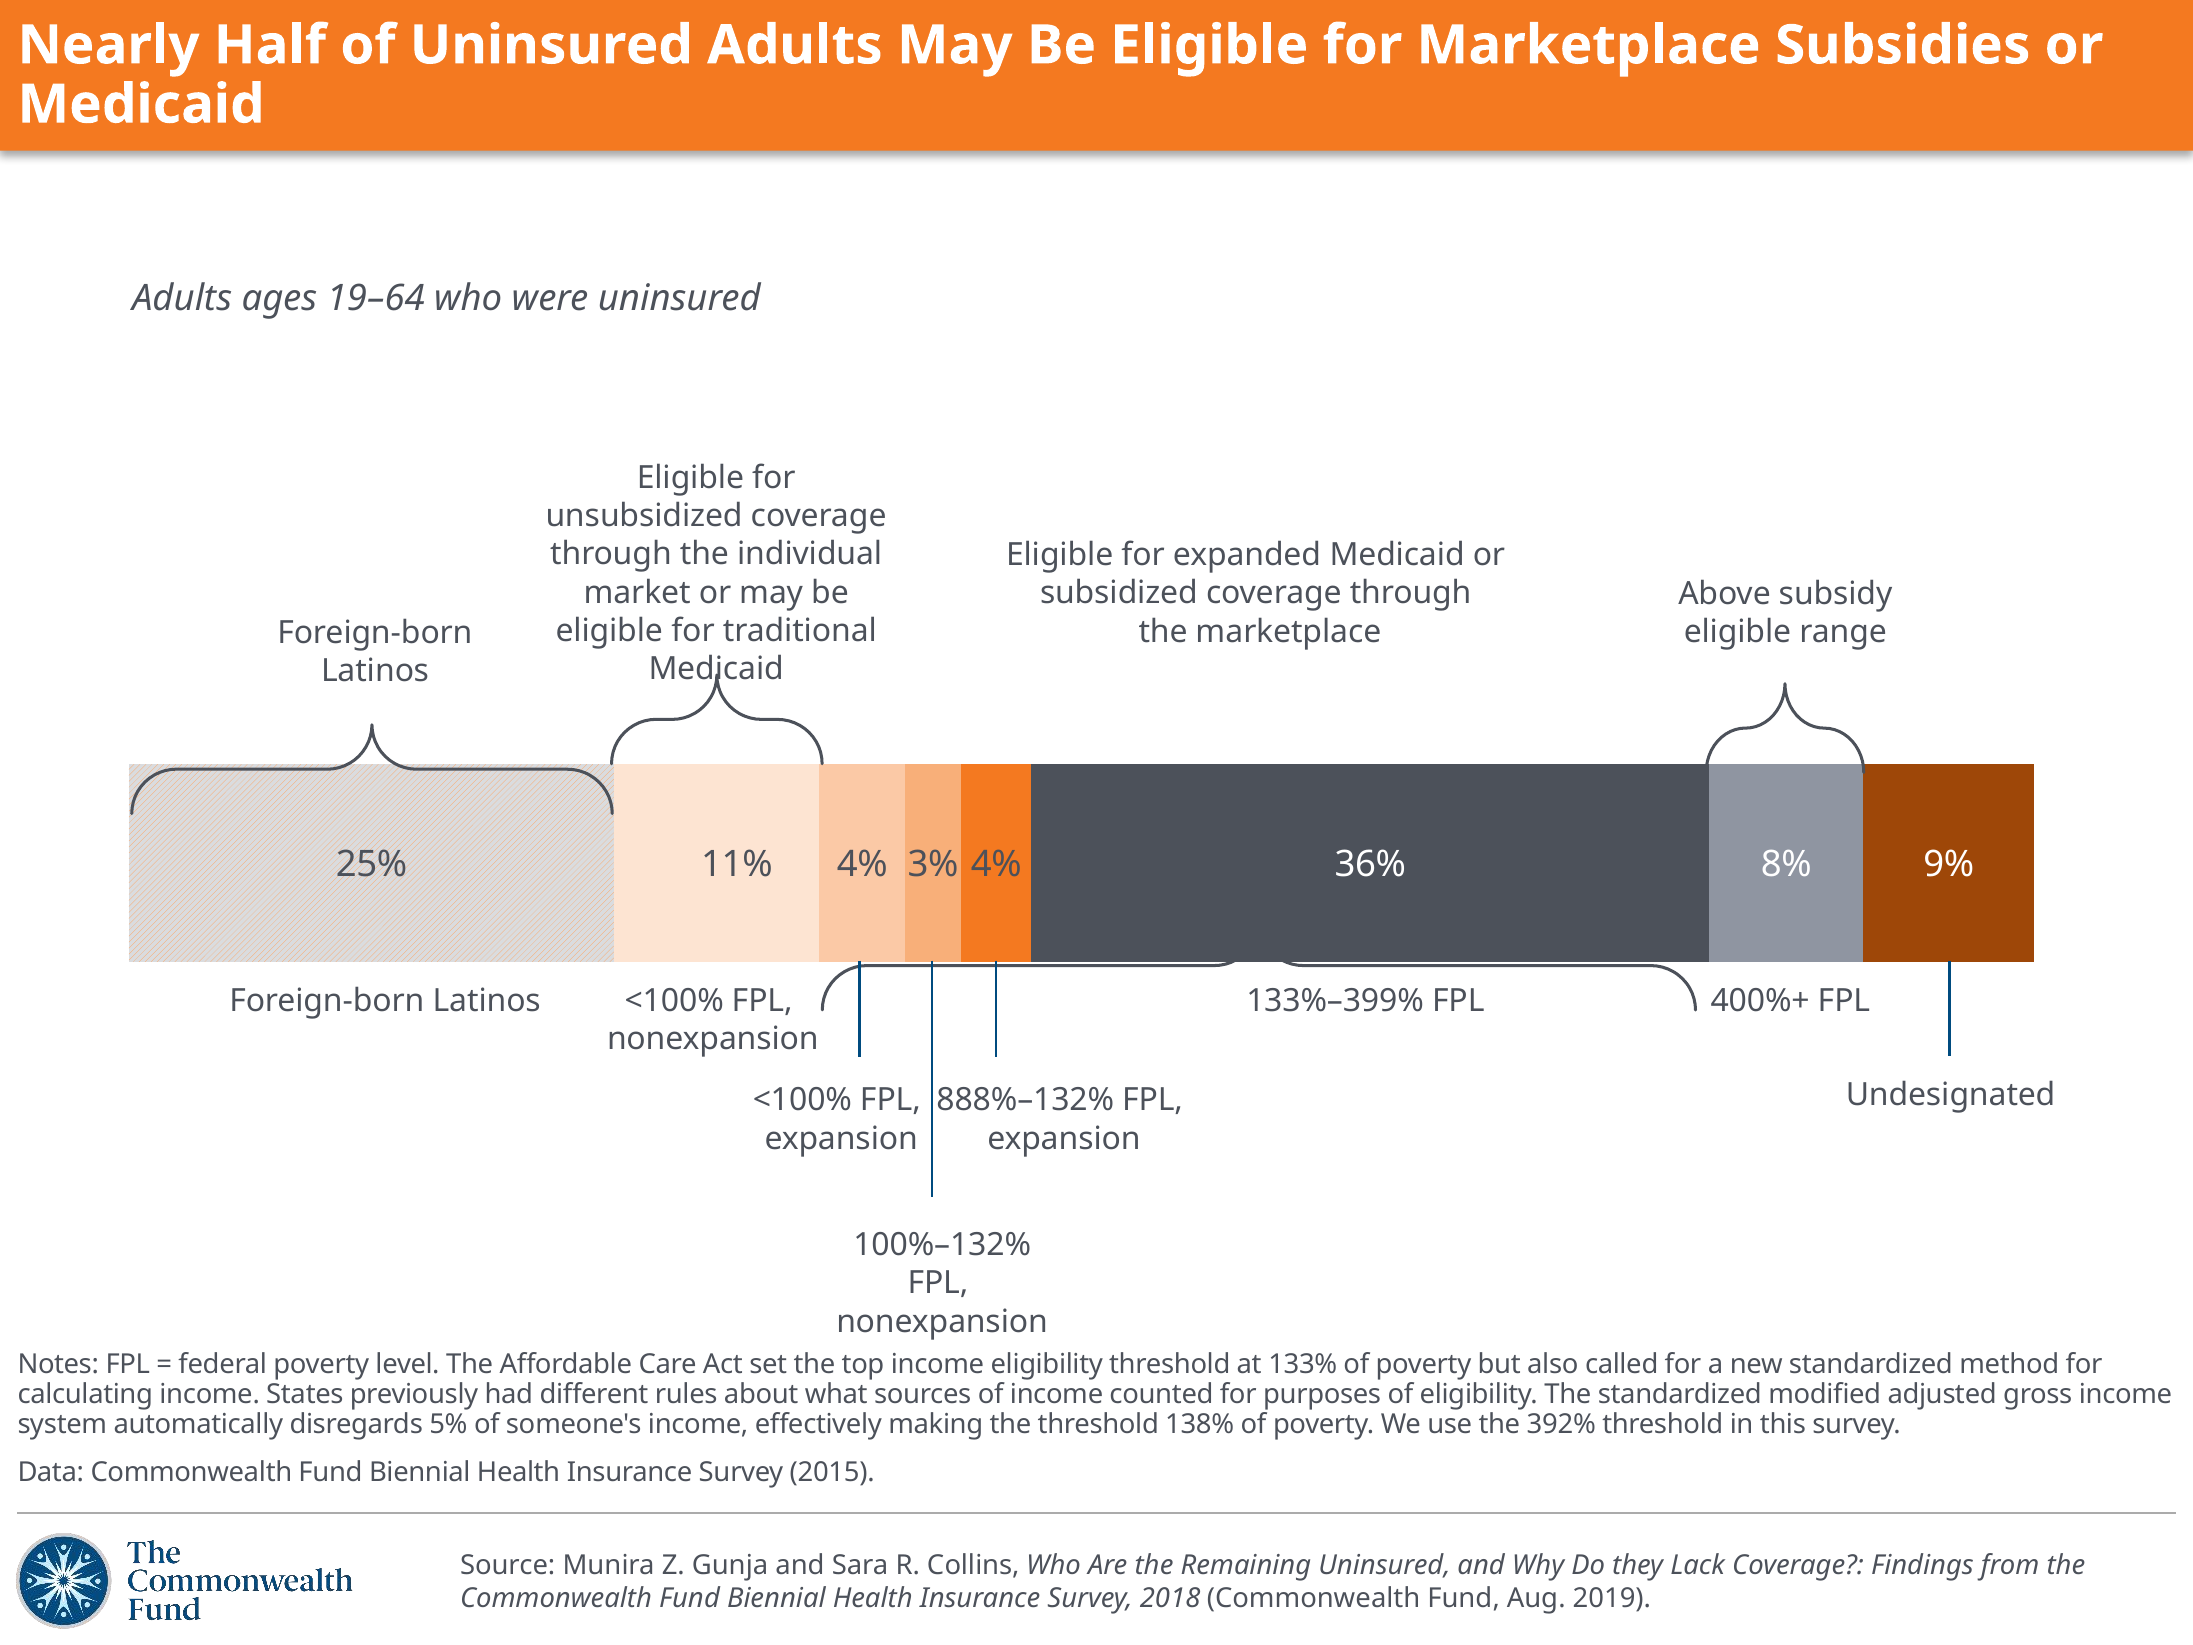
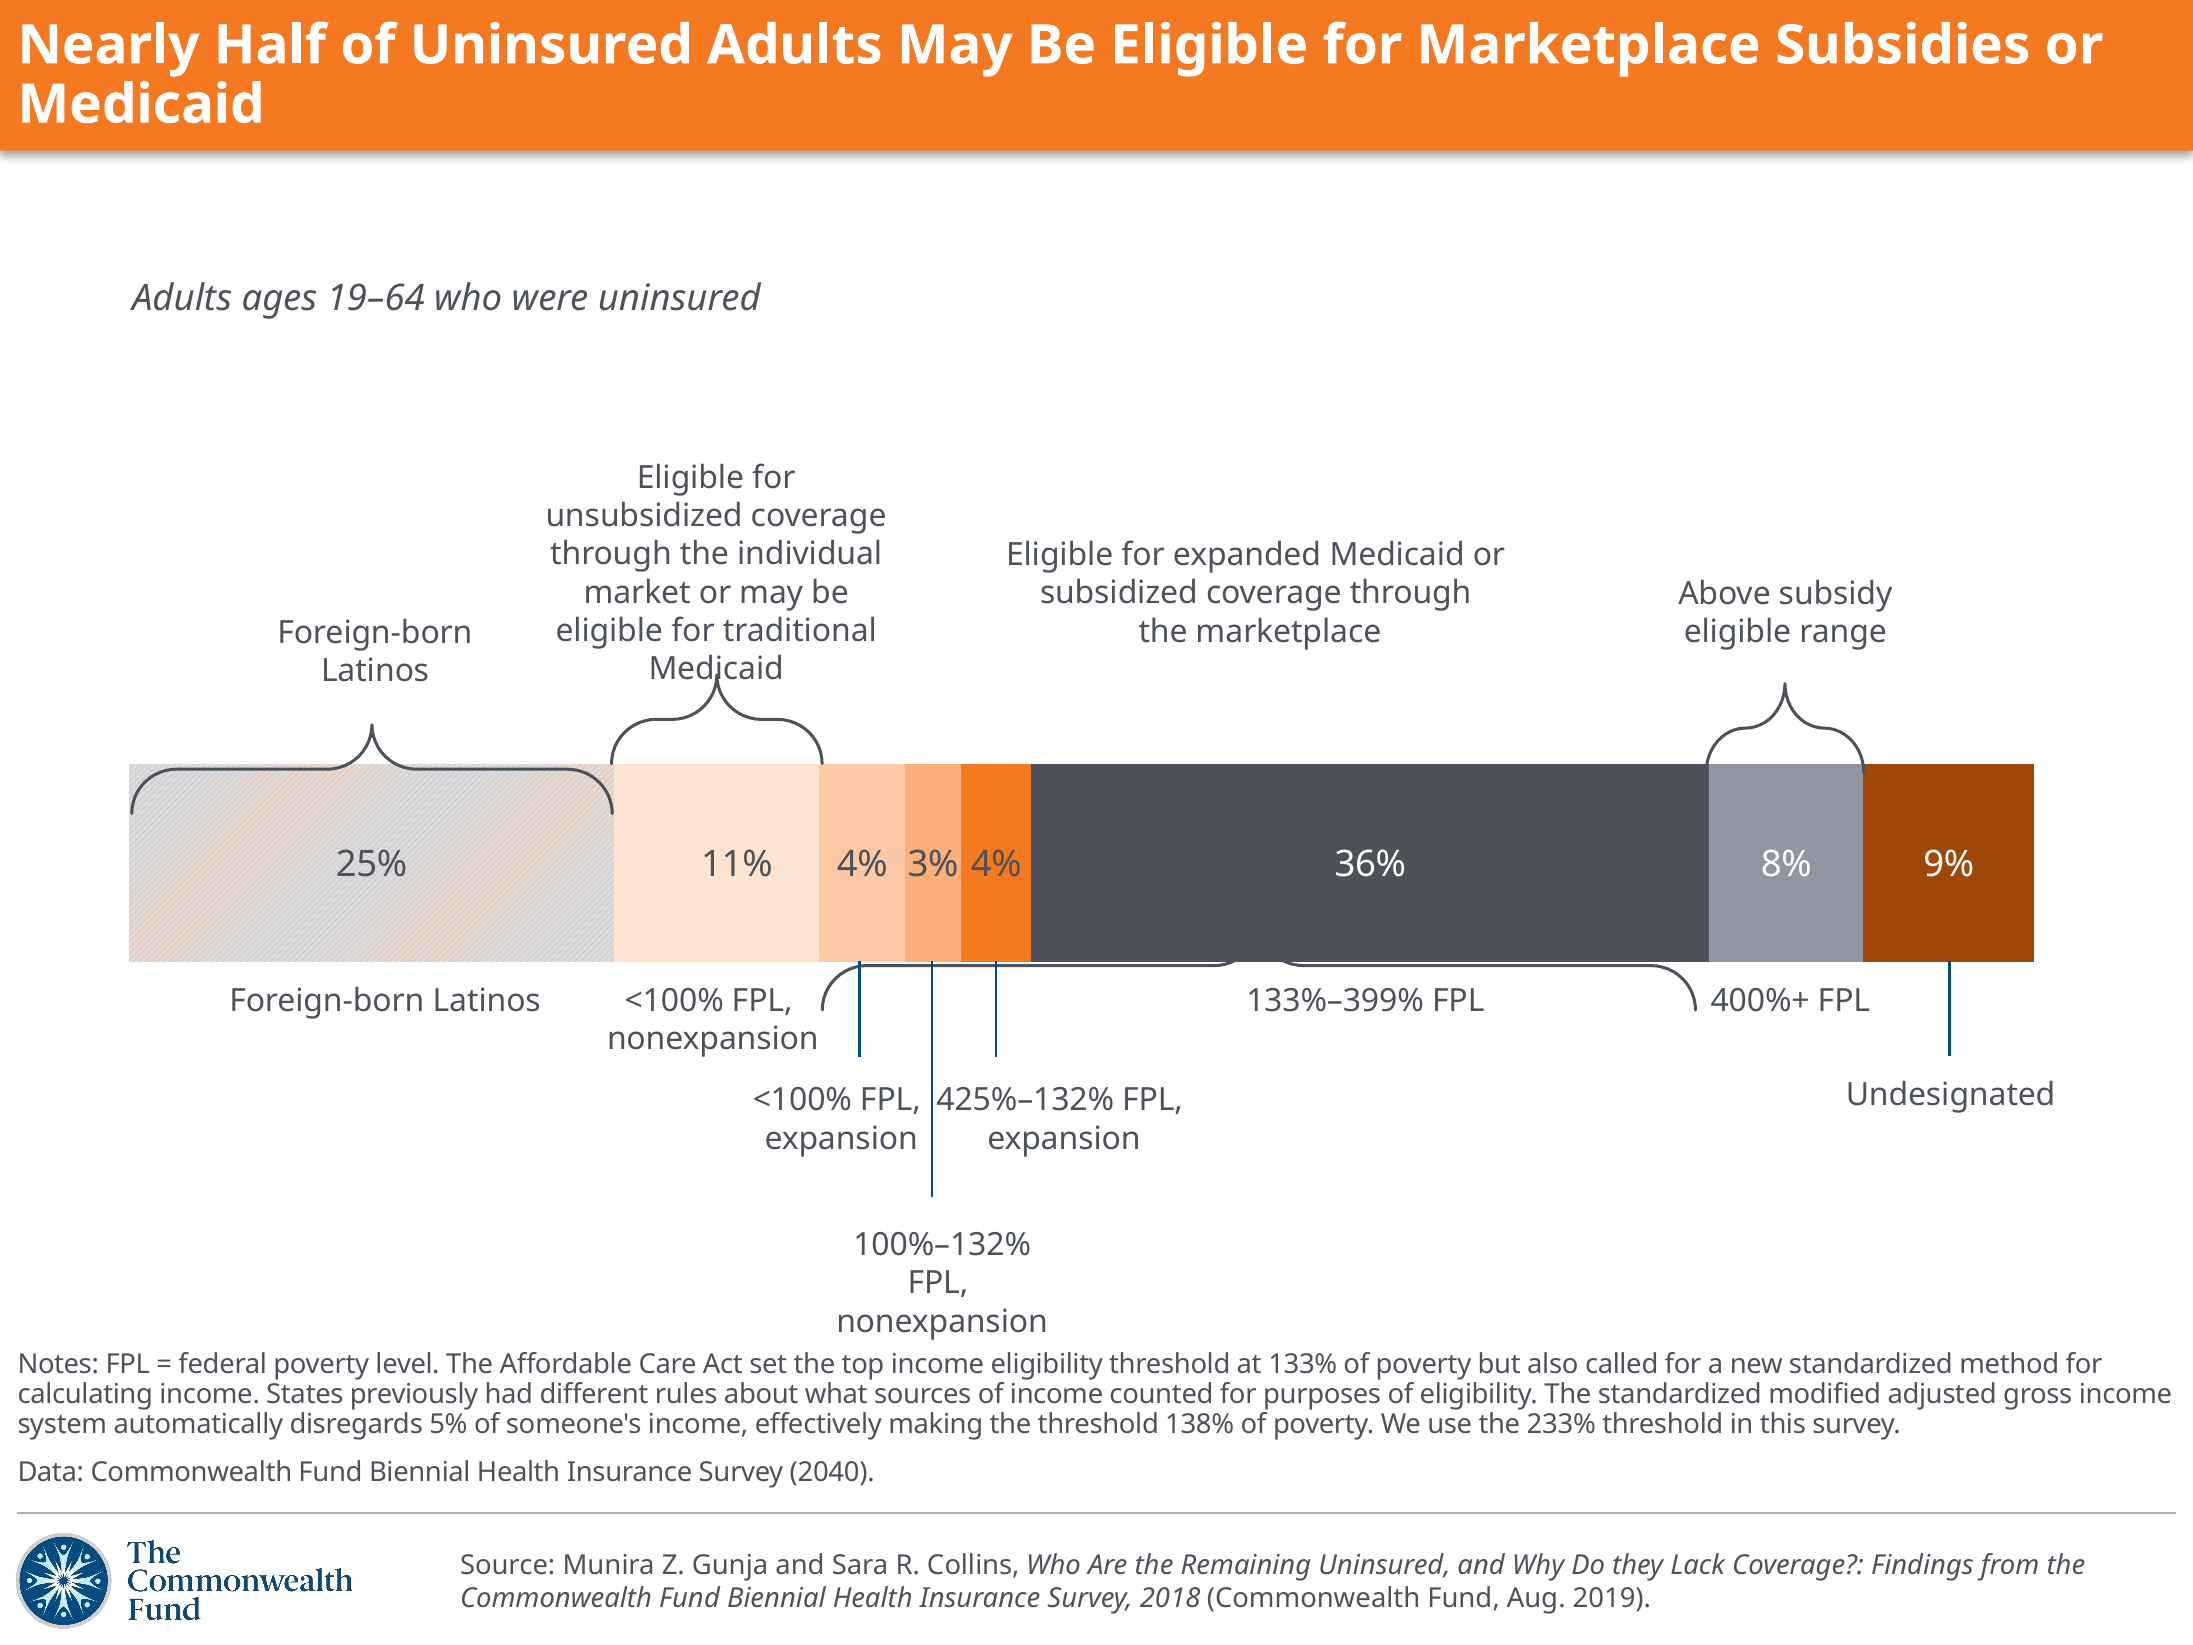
888%–132%: 888%–132% -> 425%–132% (1025, 1100)
392%: 392% -> 233% (1561, 1424)
2015: 2015 -> 2040 (832, 1472)
